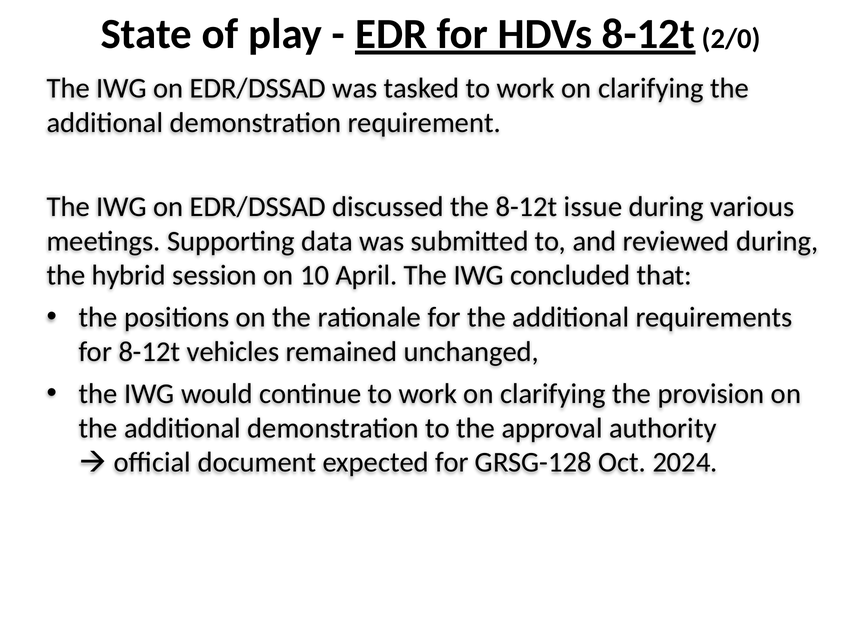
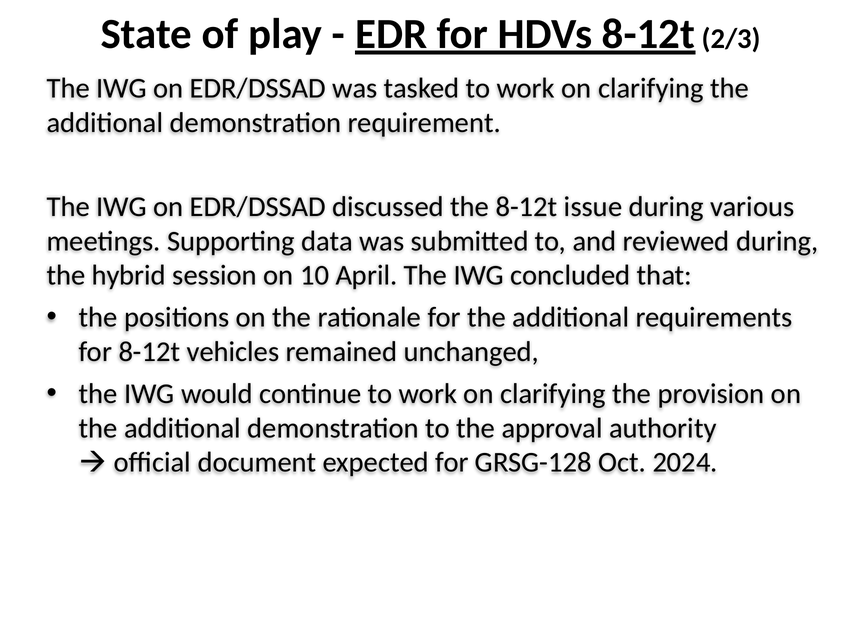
2/0: 2/0 -> 2/3 (731, 39)
